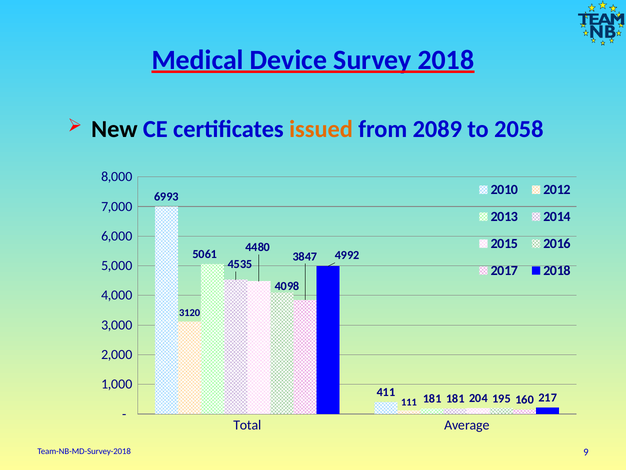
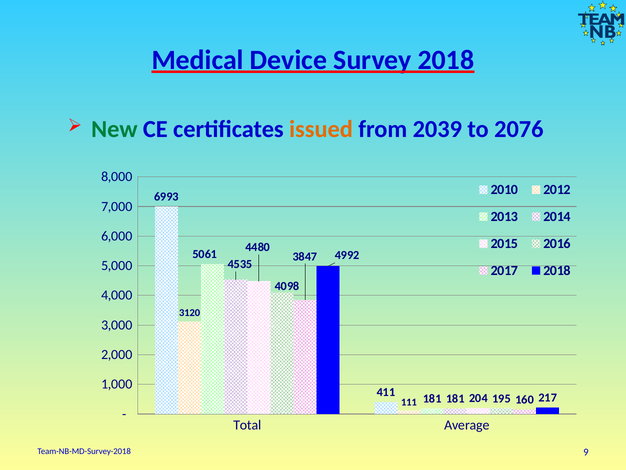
New colour: black -> green (114, 129)
2089: 2089 -> 2039 (437, 129)
2058: 2058 -> 2076 (519, 129)
